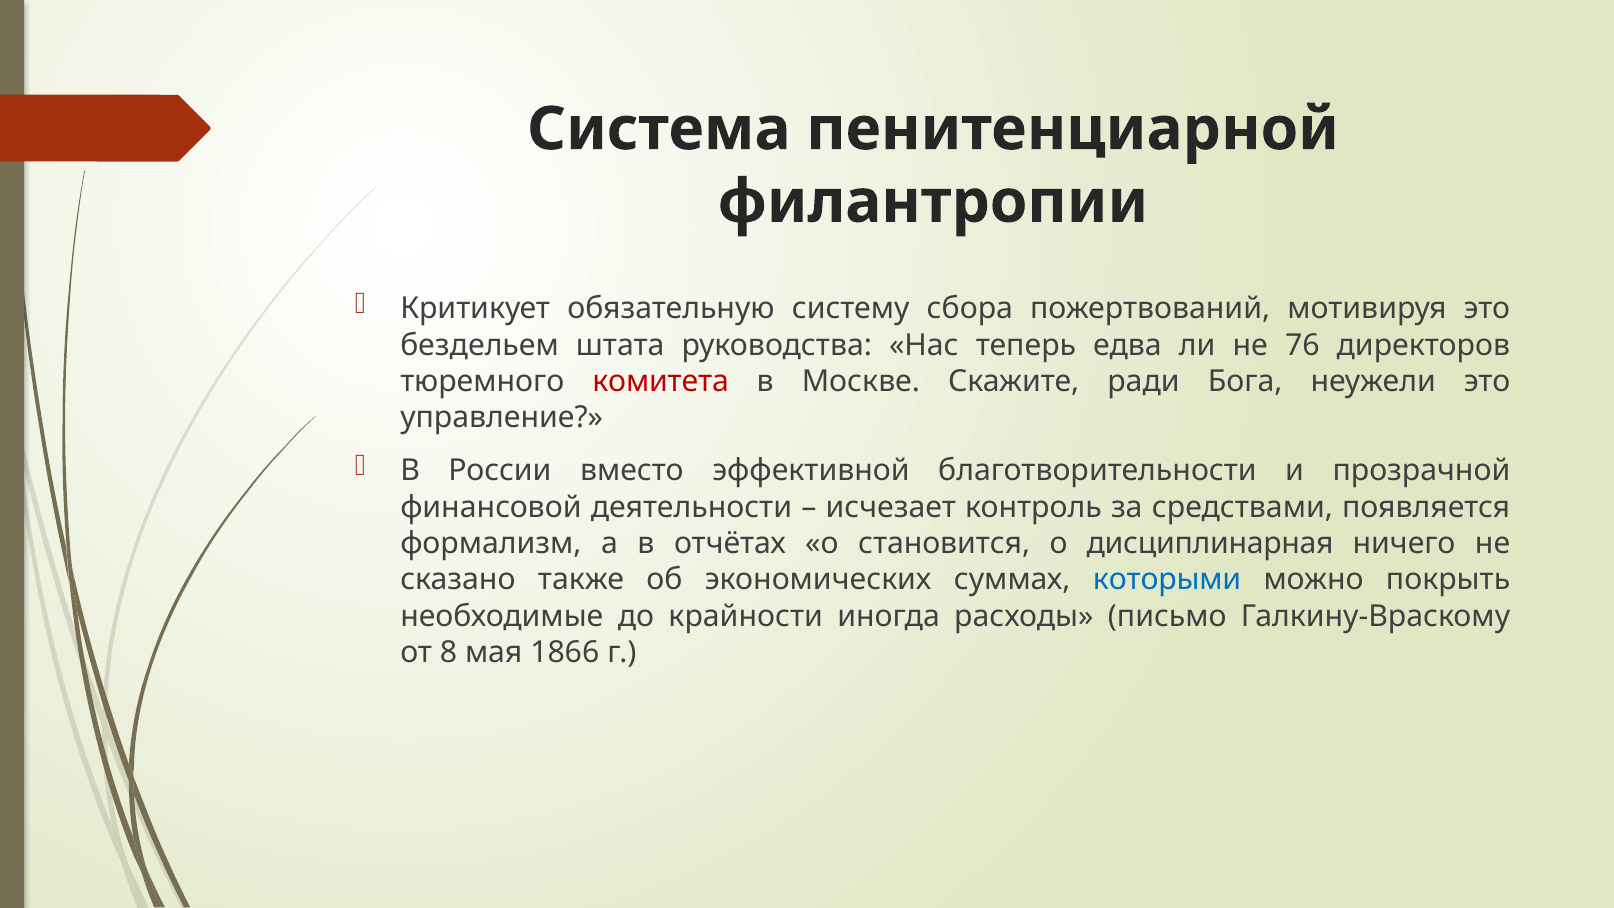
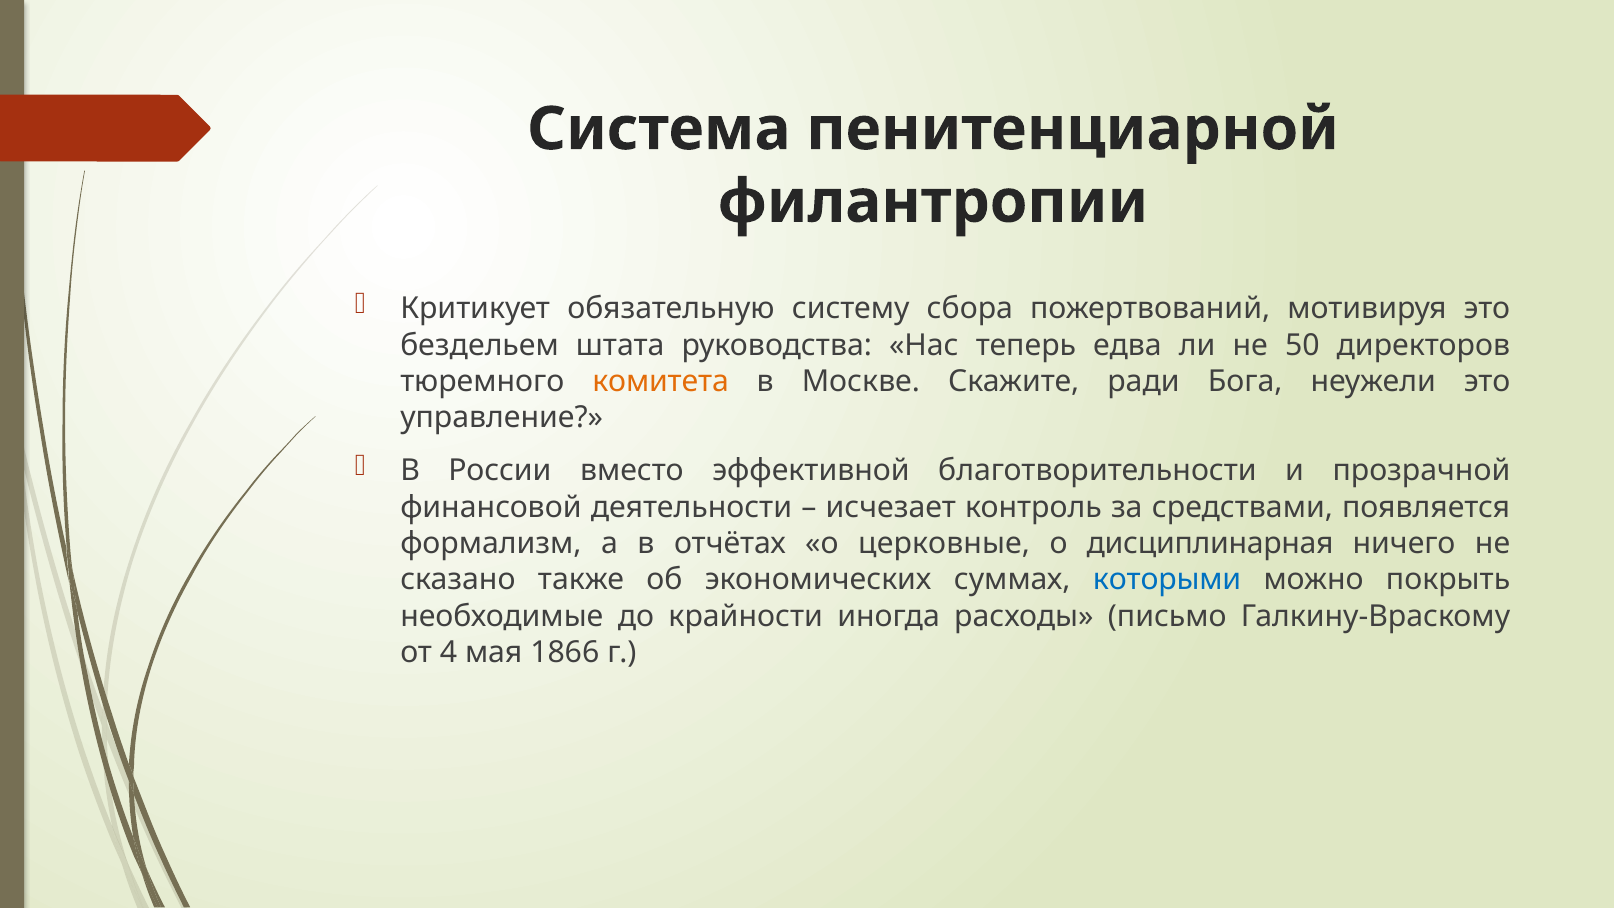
76: 76 -> 50 (1302, 345)
комитета colour: red -> orange (661, 381)
становится: становится -> церковные (944, 544)
8: 8 -> 4 (448, 652)
